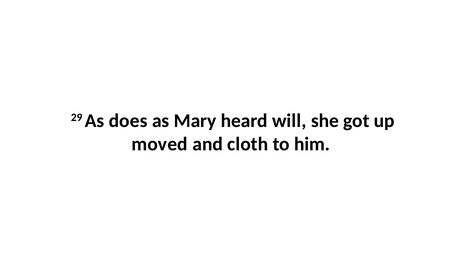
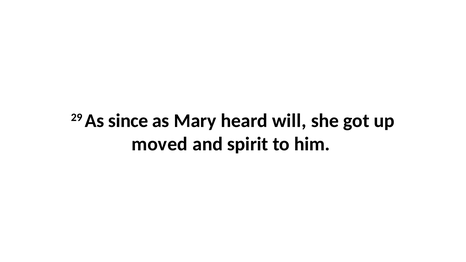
does: does -> since (128, 121)
cloth: cloth -> spirit (248, 144)
